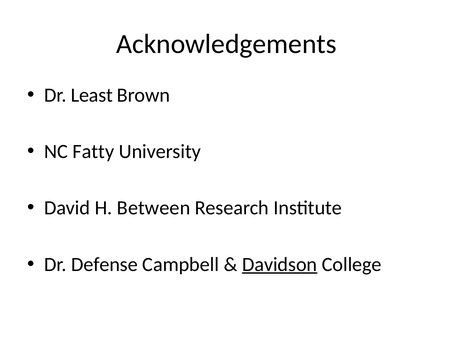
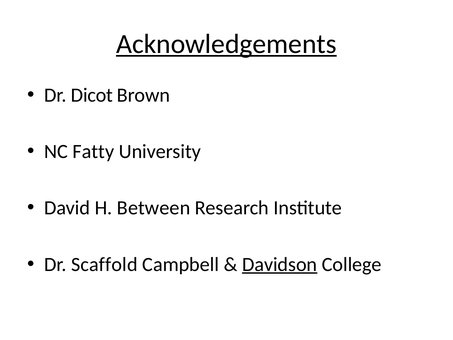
Acknowledgements underline: none -> present (226, 44)
Least: Least -> Dicot (92, 95)
Defense: Defense -> Scaffold (104, 264)
